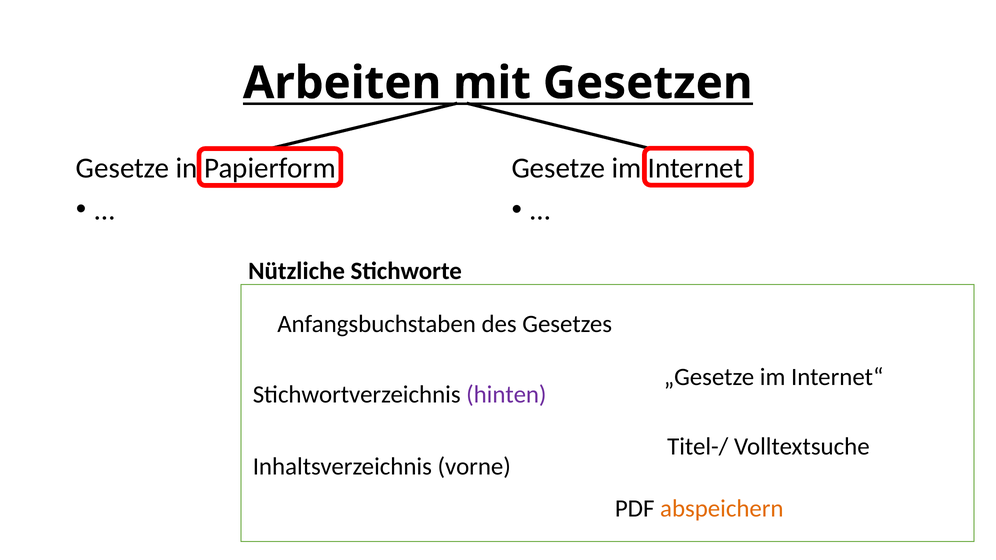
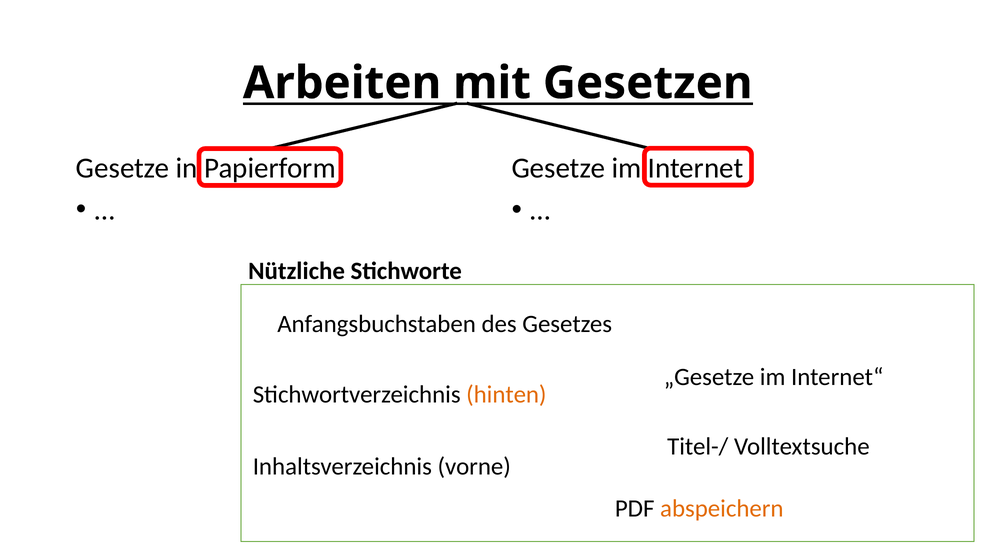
hinten colour: purple -> orange (506, 395)
